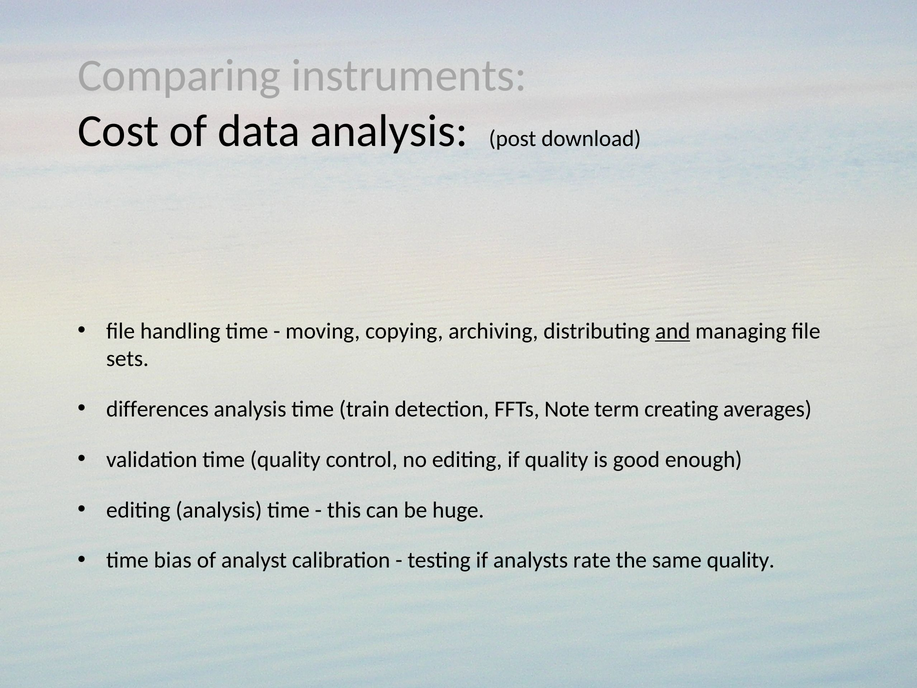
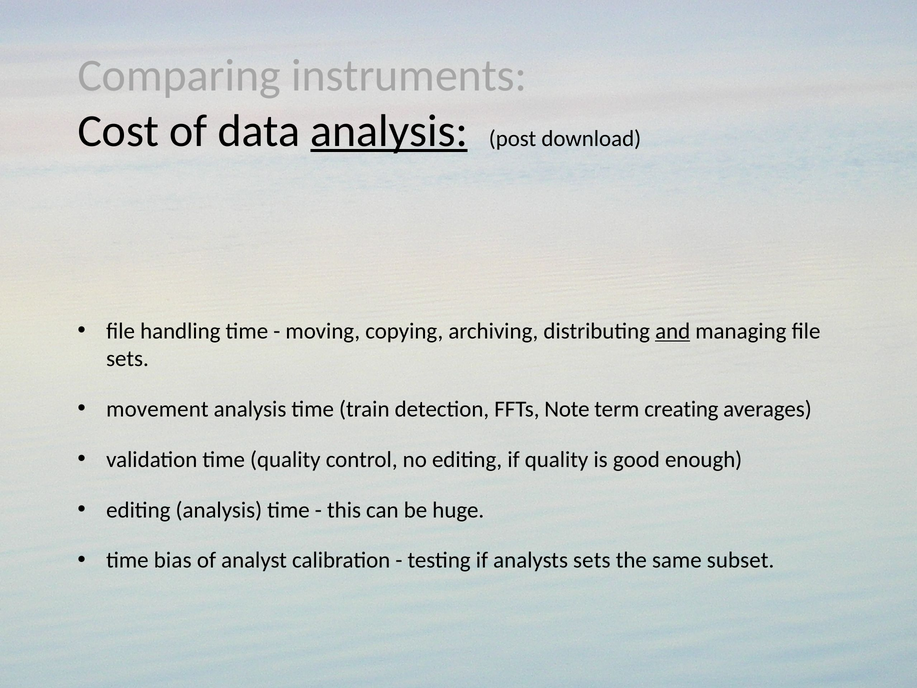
analysis underline: none -> present (389, 131)
differences: differences -> movement (157, 409)
analysts rate: rate -> sets (592, 560)
same quality: quality -> subset (741, 560)
